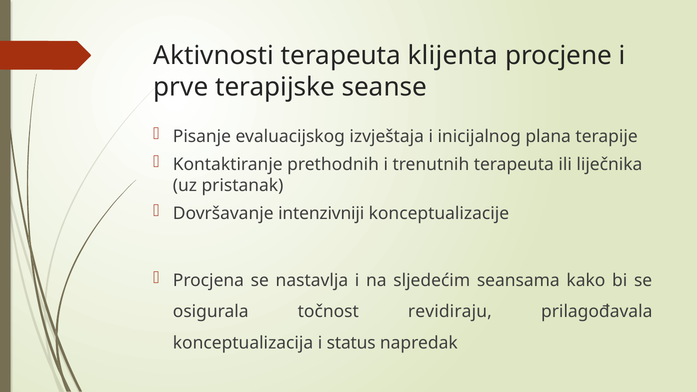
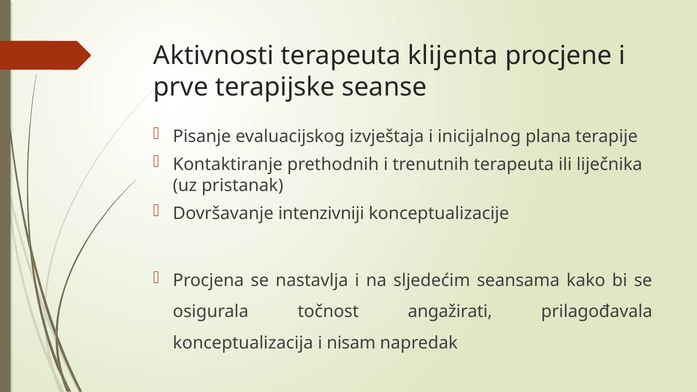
revidiraju: revidiraju -> angažirati (450, 312)
status: status -> nisam (351, 343)
